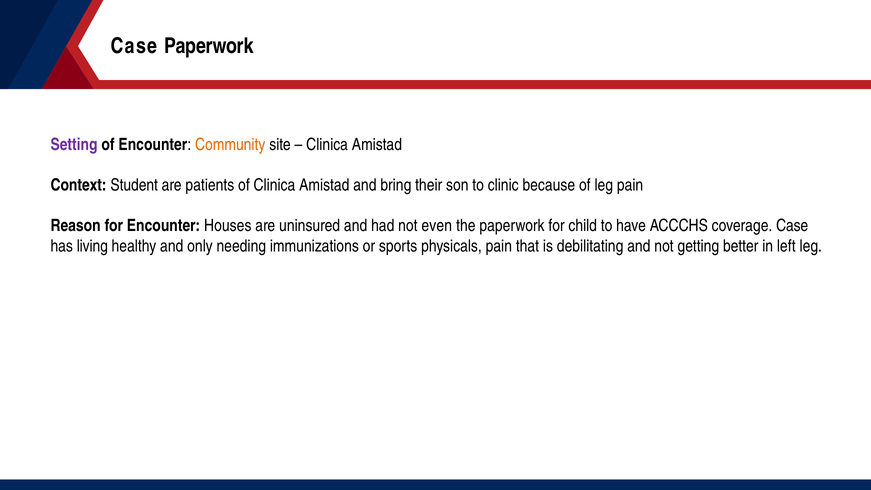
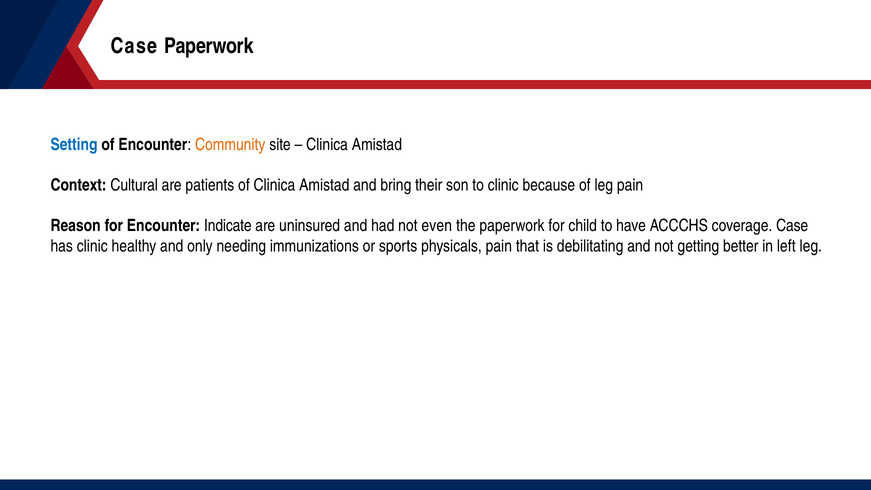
Setting colour: purple -> blue (74, 144)
Student: Student -> Cultural (134, 185)
Houses: Houses -> Indicate (228, 226)
has living: living -> clinic (92, 246)
